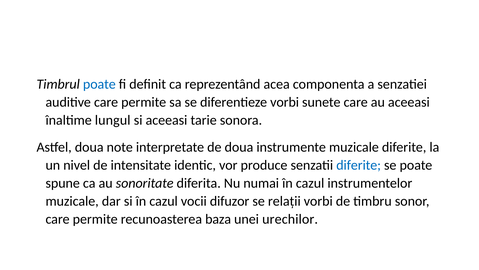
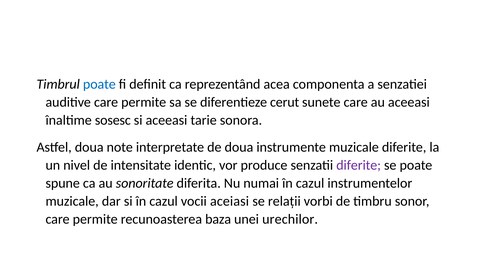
diferentieze vorbi: vorbi -> cerut (285, 102)
lungul: lungul -> sosesc (113, 120)
diferite colour: blue -> purple (359, 165)
difuzor: difuzor -> aceiasi (230, 201)
